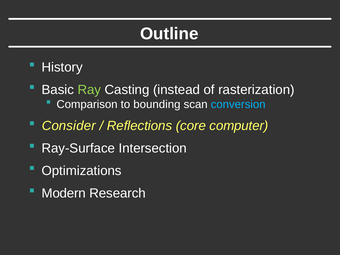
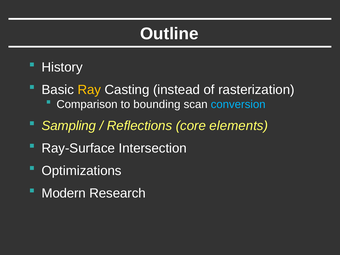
Ray colour: light green -> yellow (89, 90)
Consider: Consider -> Sampling (69, 126)
computer: computer -> elements (239, 126)
